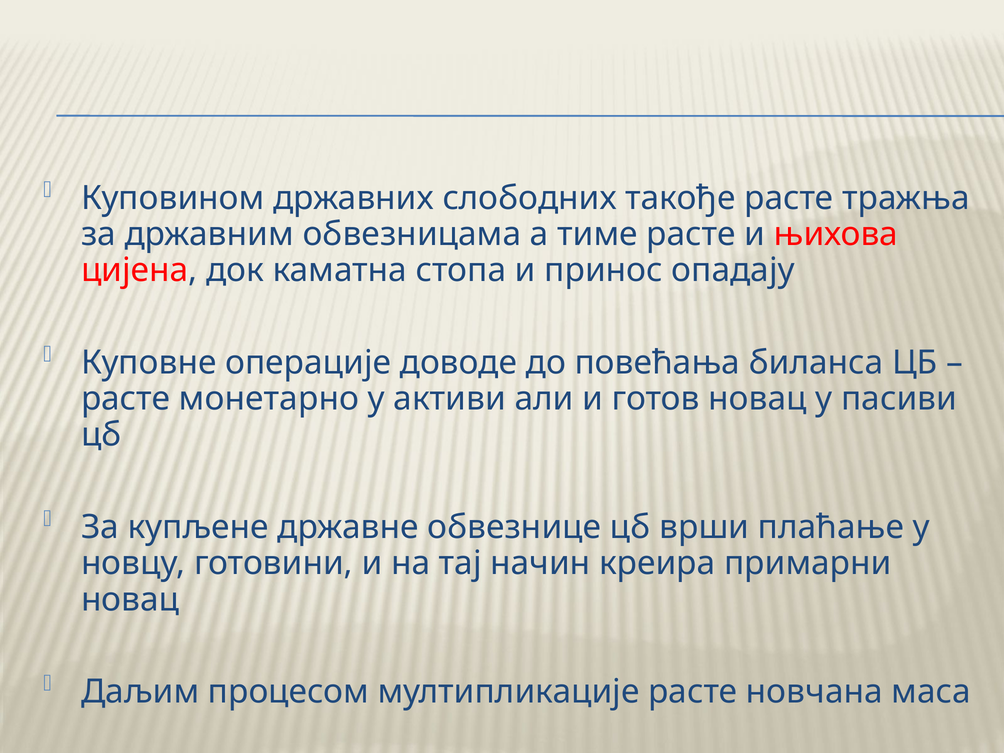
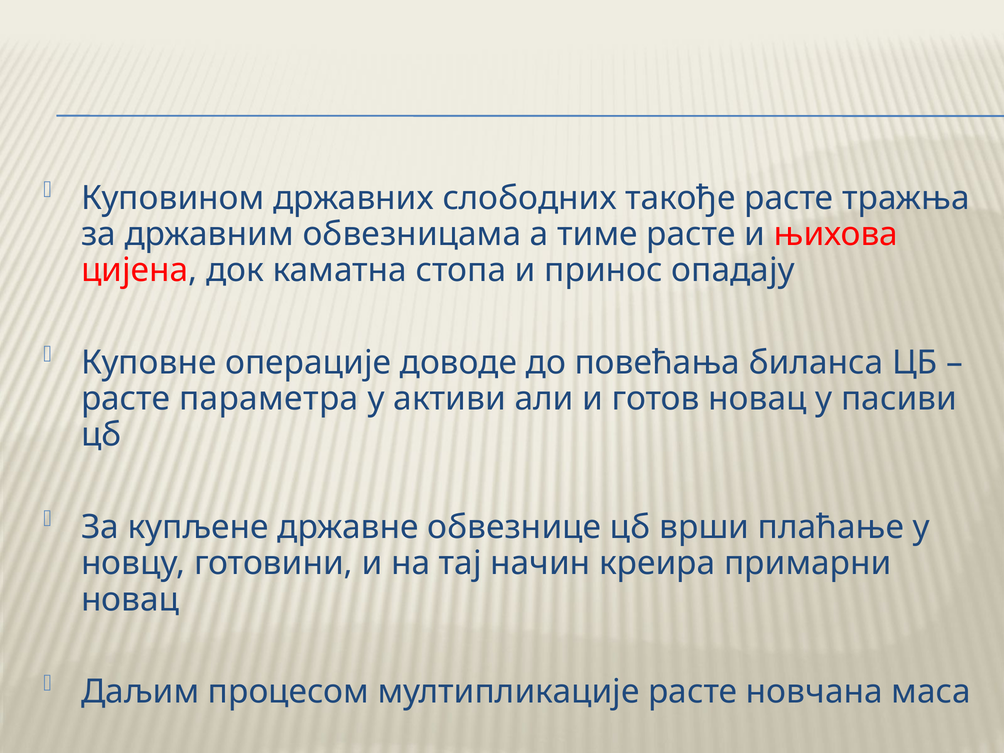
монетарно: монетарно -> параметра (269, 399)
